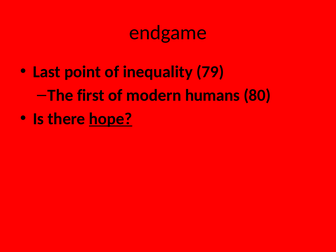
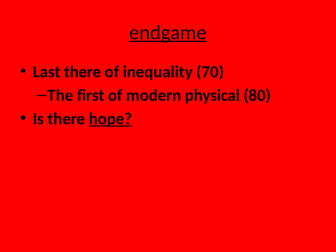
endgame underline: none -> present (168, 33)
Last point: point -> there (83, 72)
79: 79 -> 70 (210, 72)
humans: humans -> physical (212, 95)
